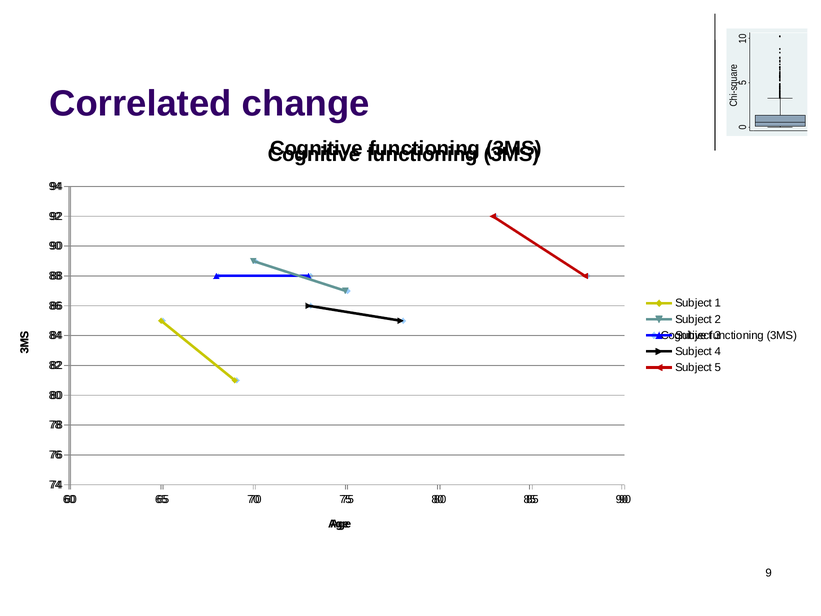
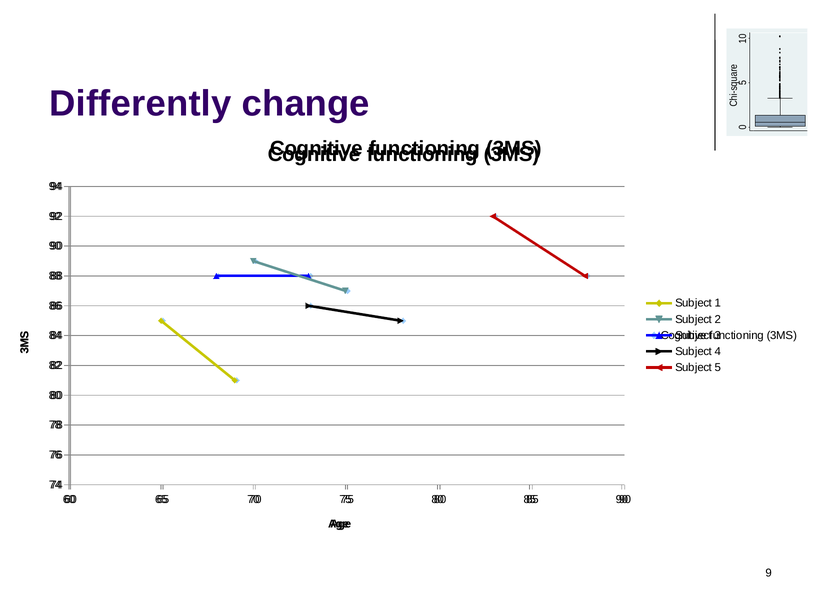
Correlated: Correlated -> Differently (140, 104)
